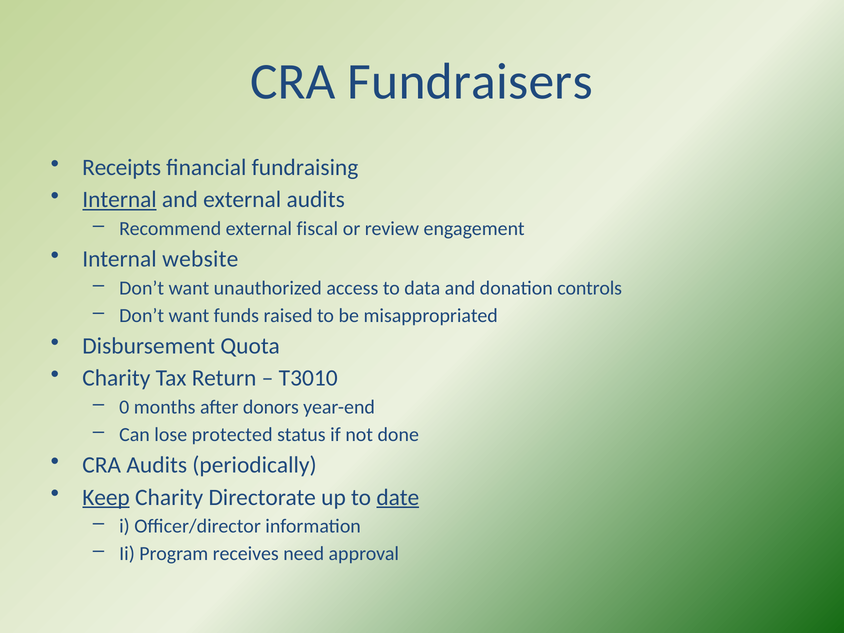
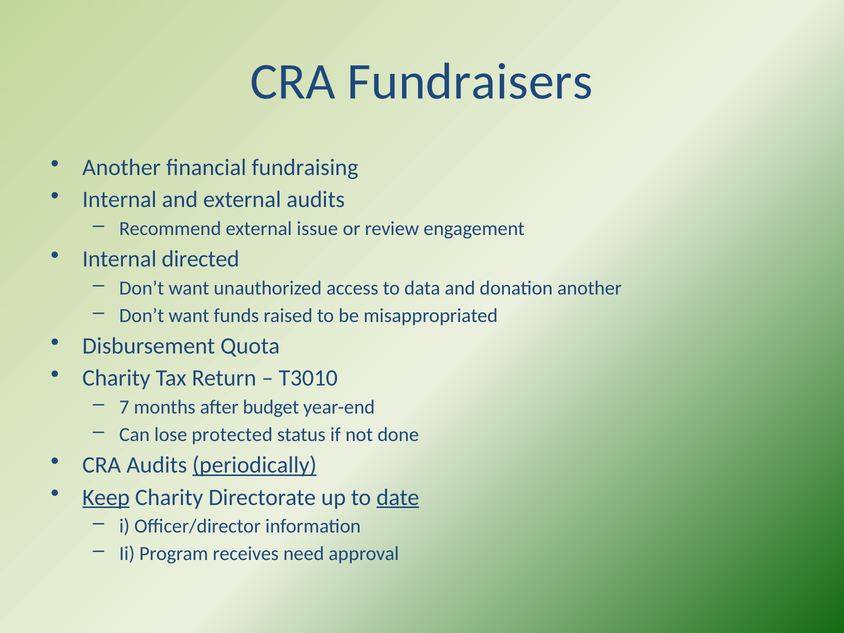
Receipts: Receipts -> Another (122, 168)
Internal underline: present -> none (120, 200)
fiscal: fiscal -> issue (317, 229)
website: website -> directed (201, 259)
donation controls: controls -> another (590, 288)
0: 0 -> 7 (124, 407)
donors: donors -> budget (271, 407)
periodically underline: none -> present (255, 465)
